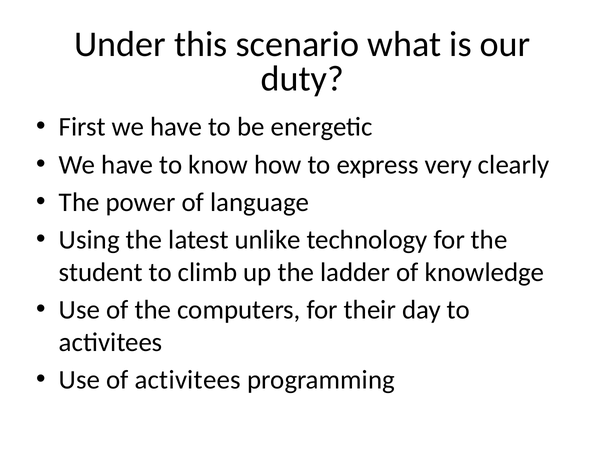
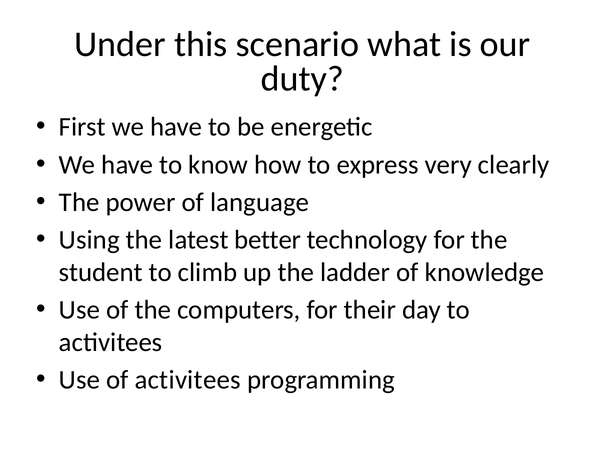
unlike: unlike -> better (268, 240)
